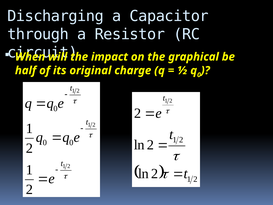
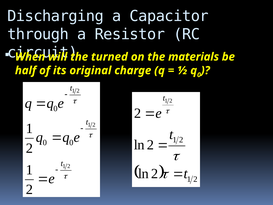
impact: impact -> turned (109, 57)
graphical: graphical -> materials (194, 57)
